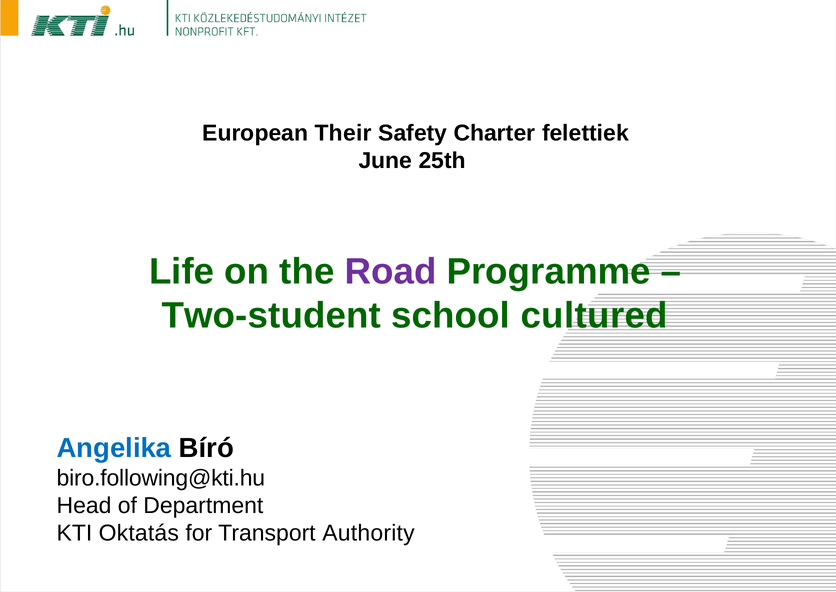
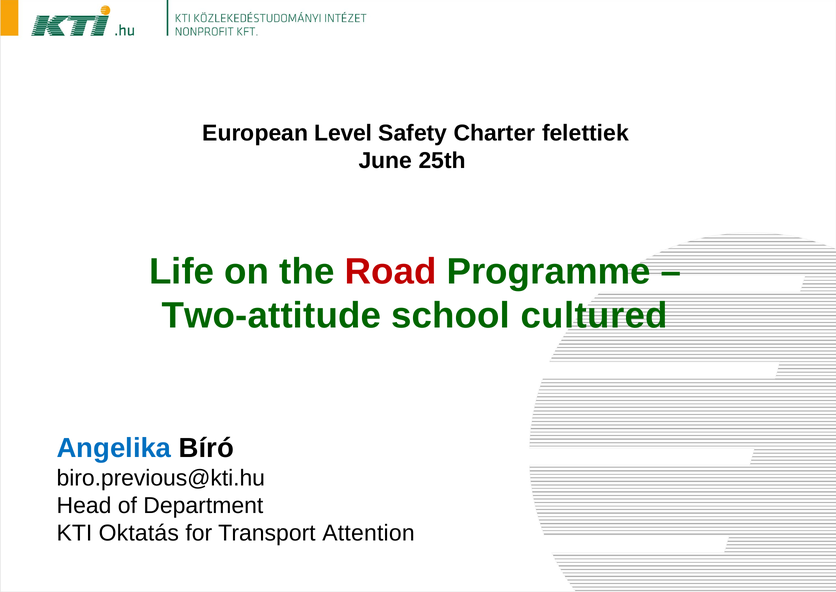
Their: Their -> Level (343, 133)
Road colour: purple -> red (391, 272)
Two-student: Two-student -> Two-attitude (271, 316)
biro.following@kti.hu: biro.following@kti.hu -> biro.previous@kti.hu (161, 478)
Authority: Authority -> Attention (369, 533)
